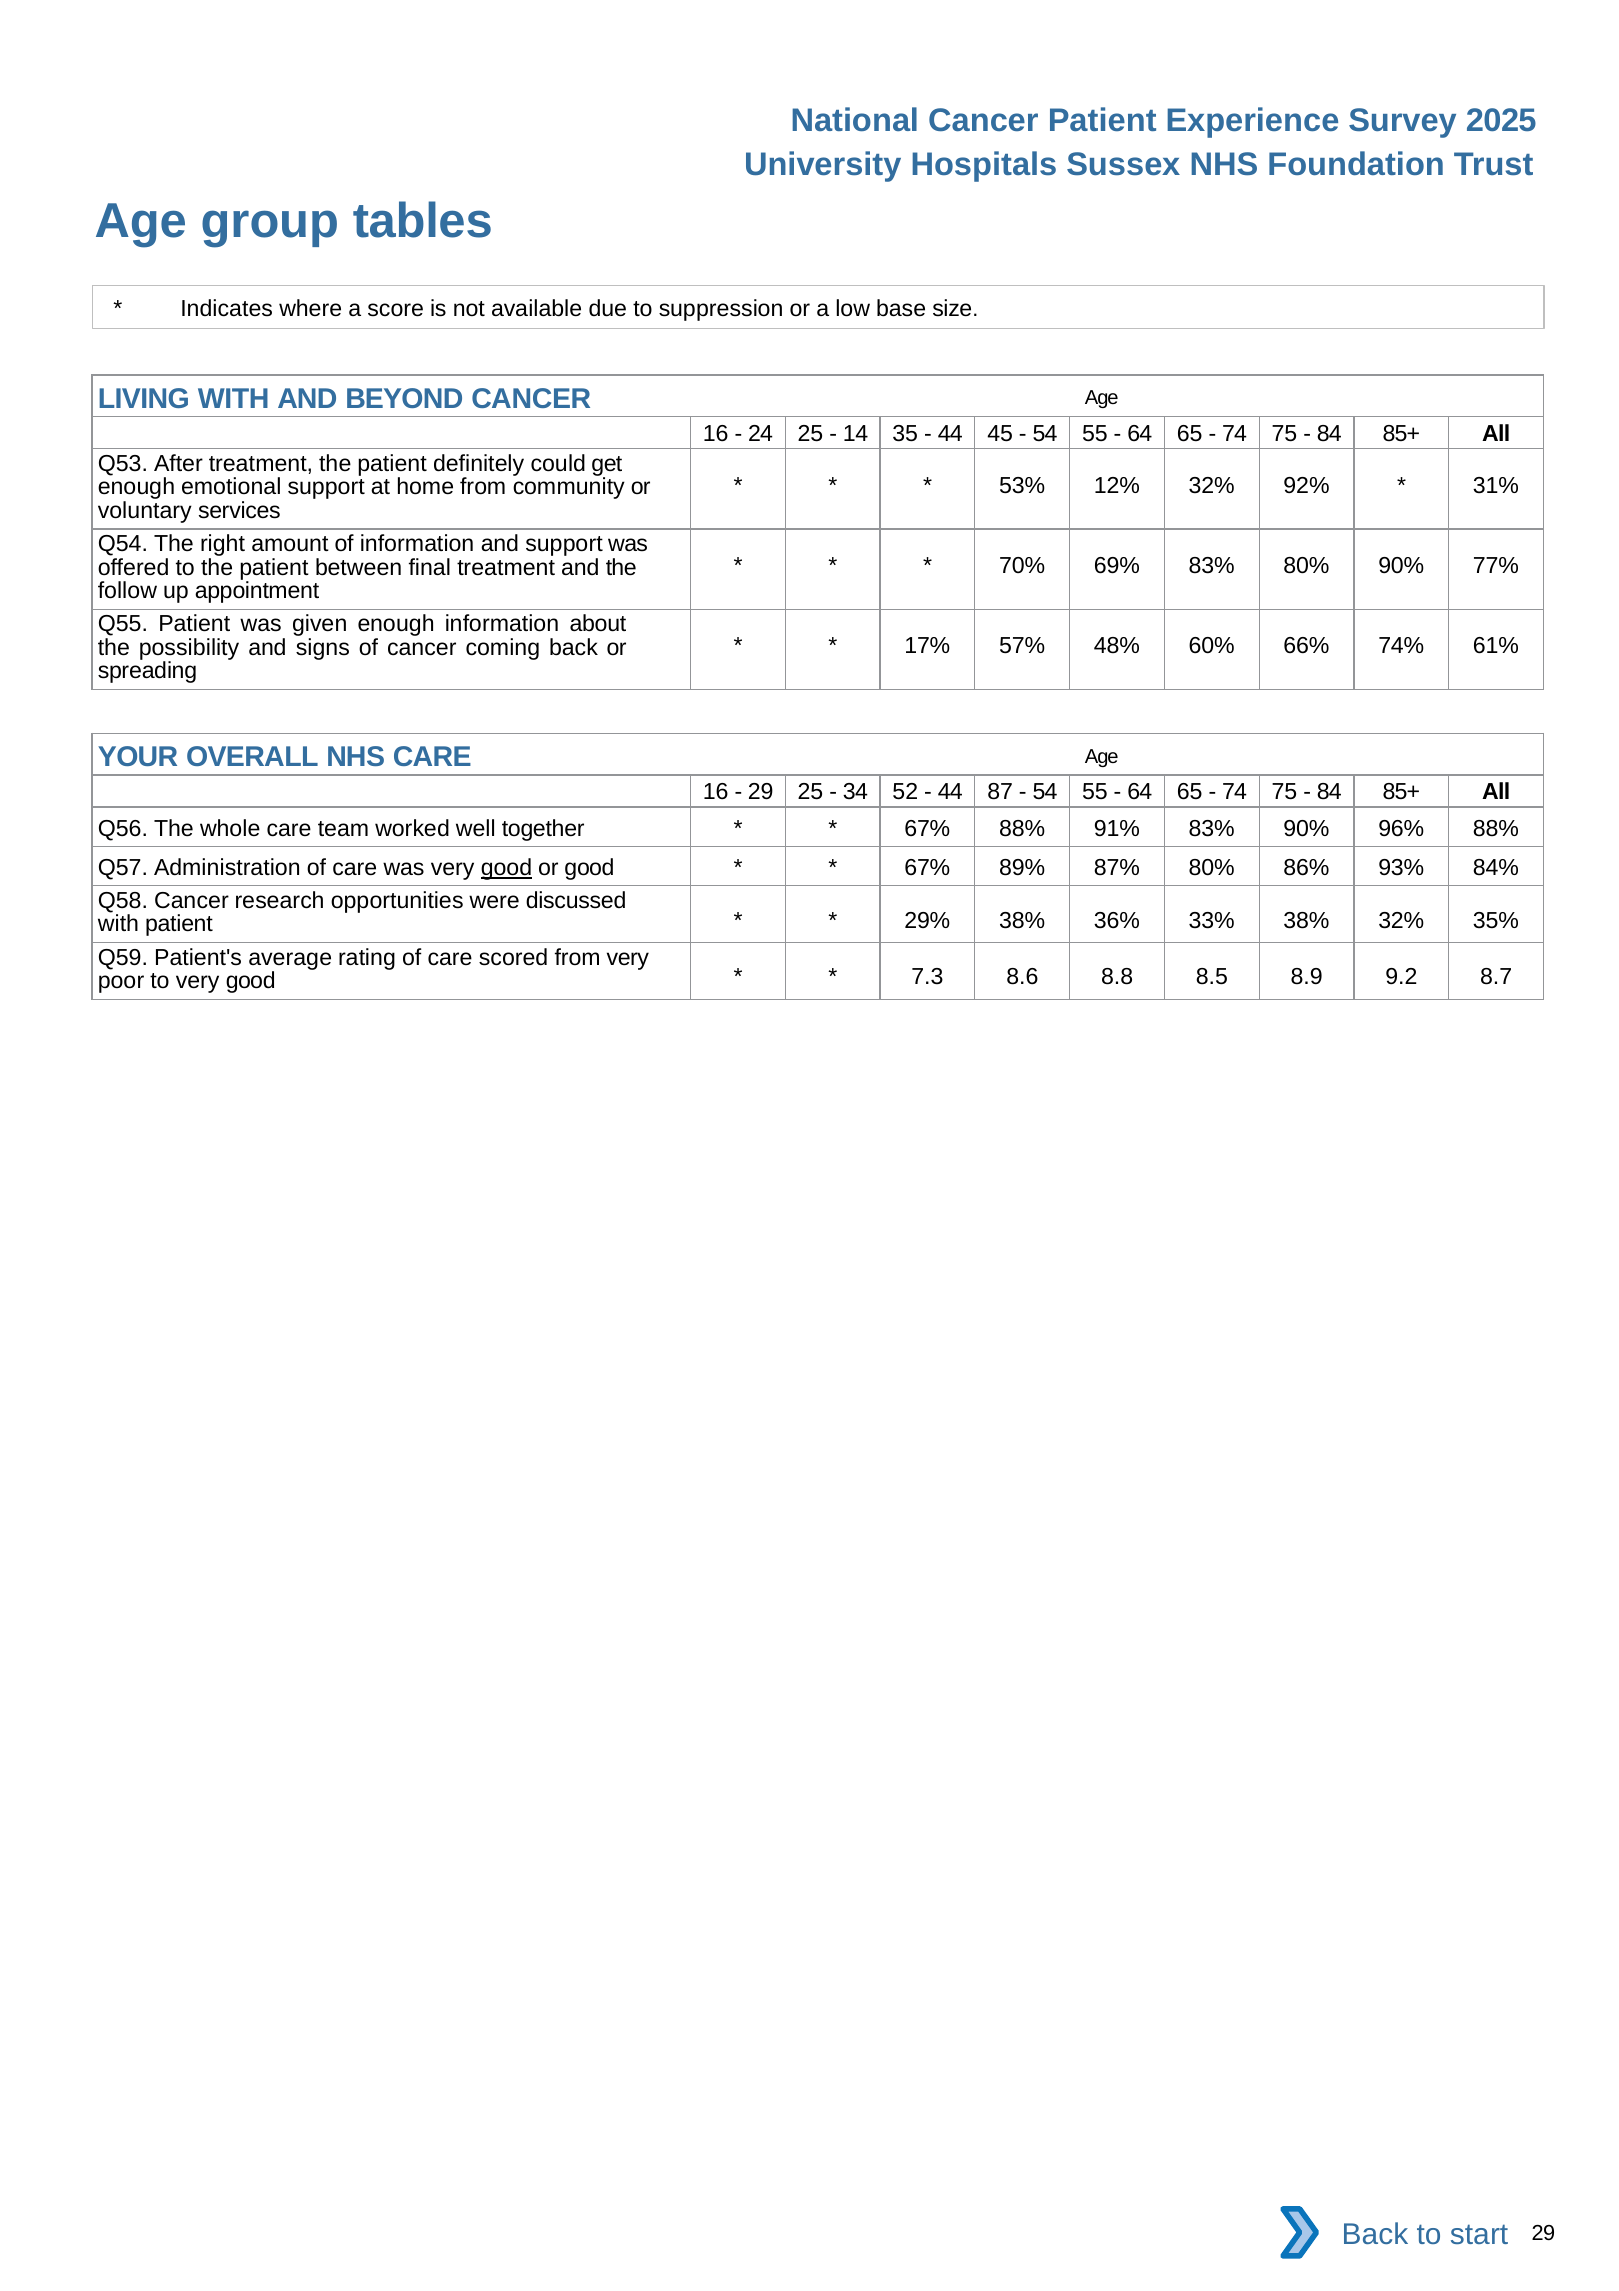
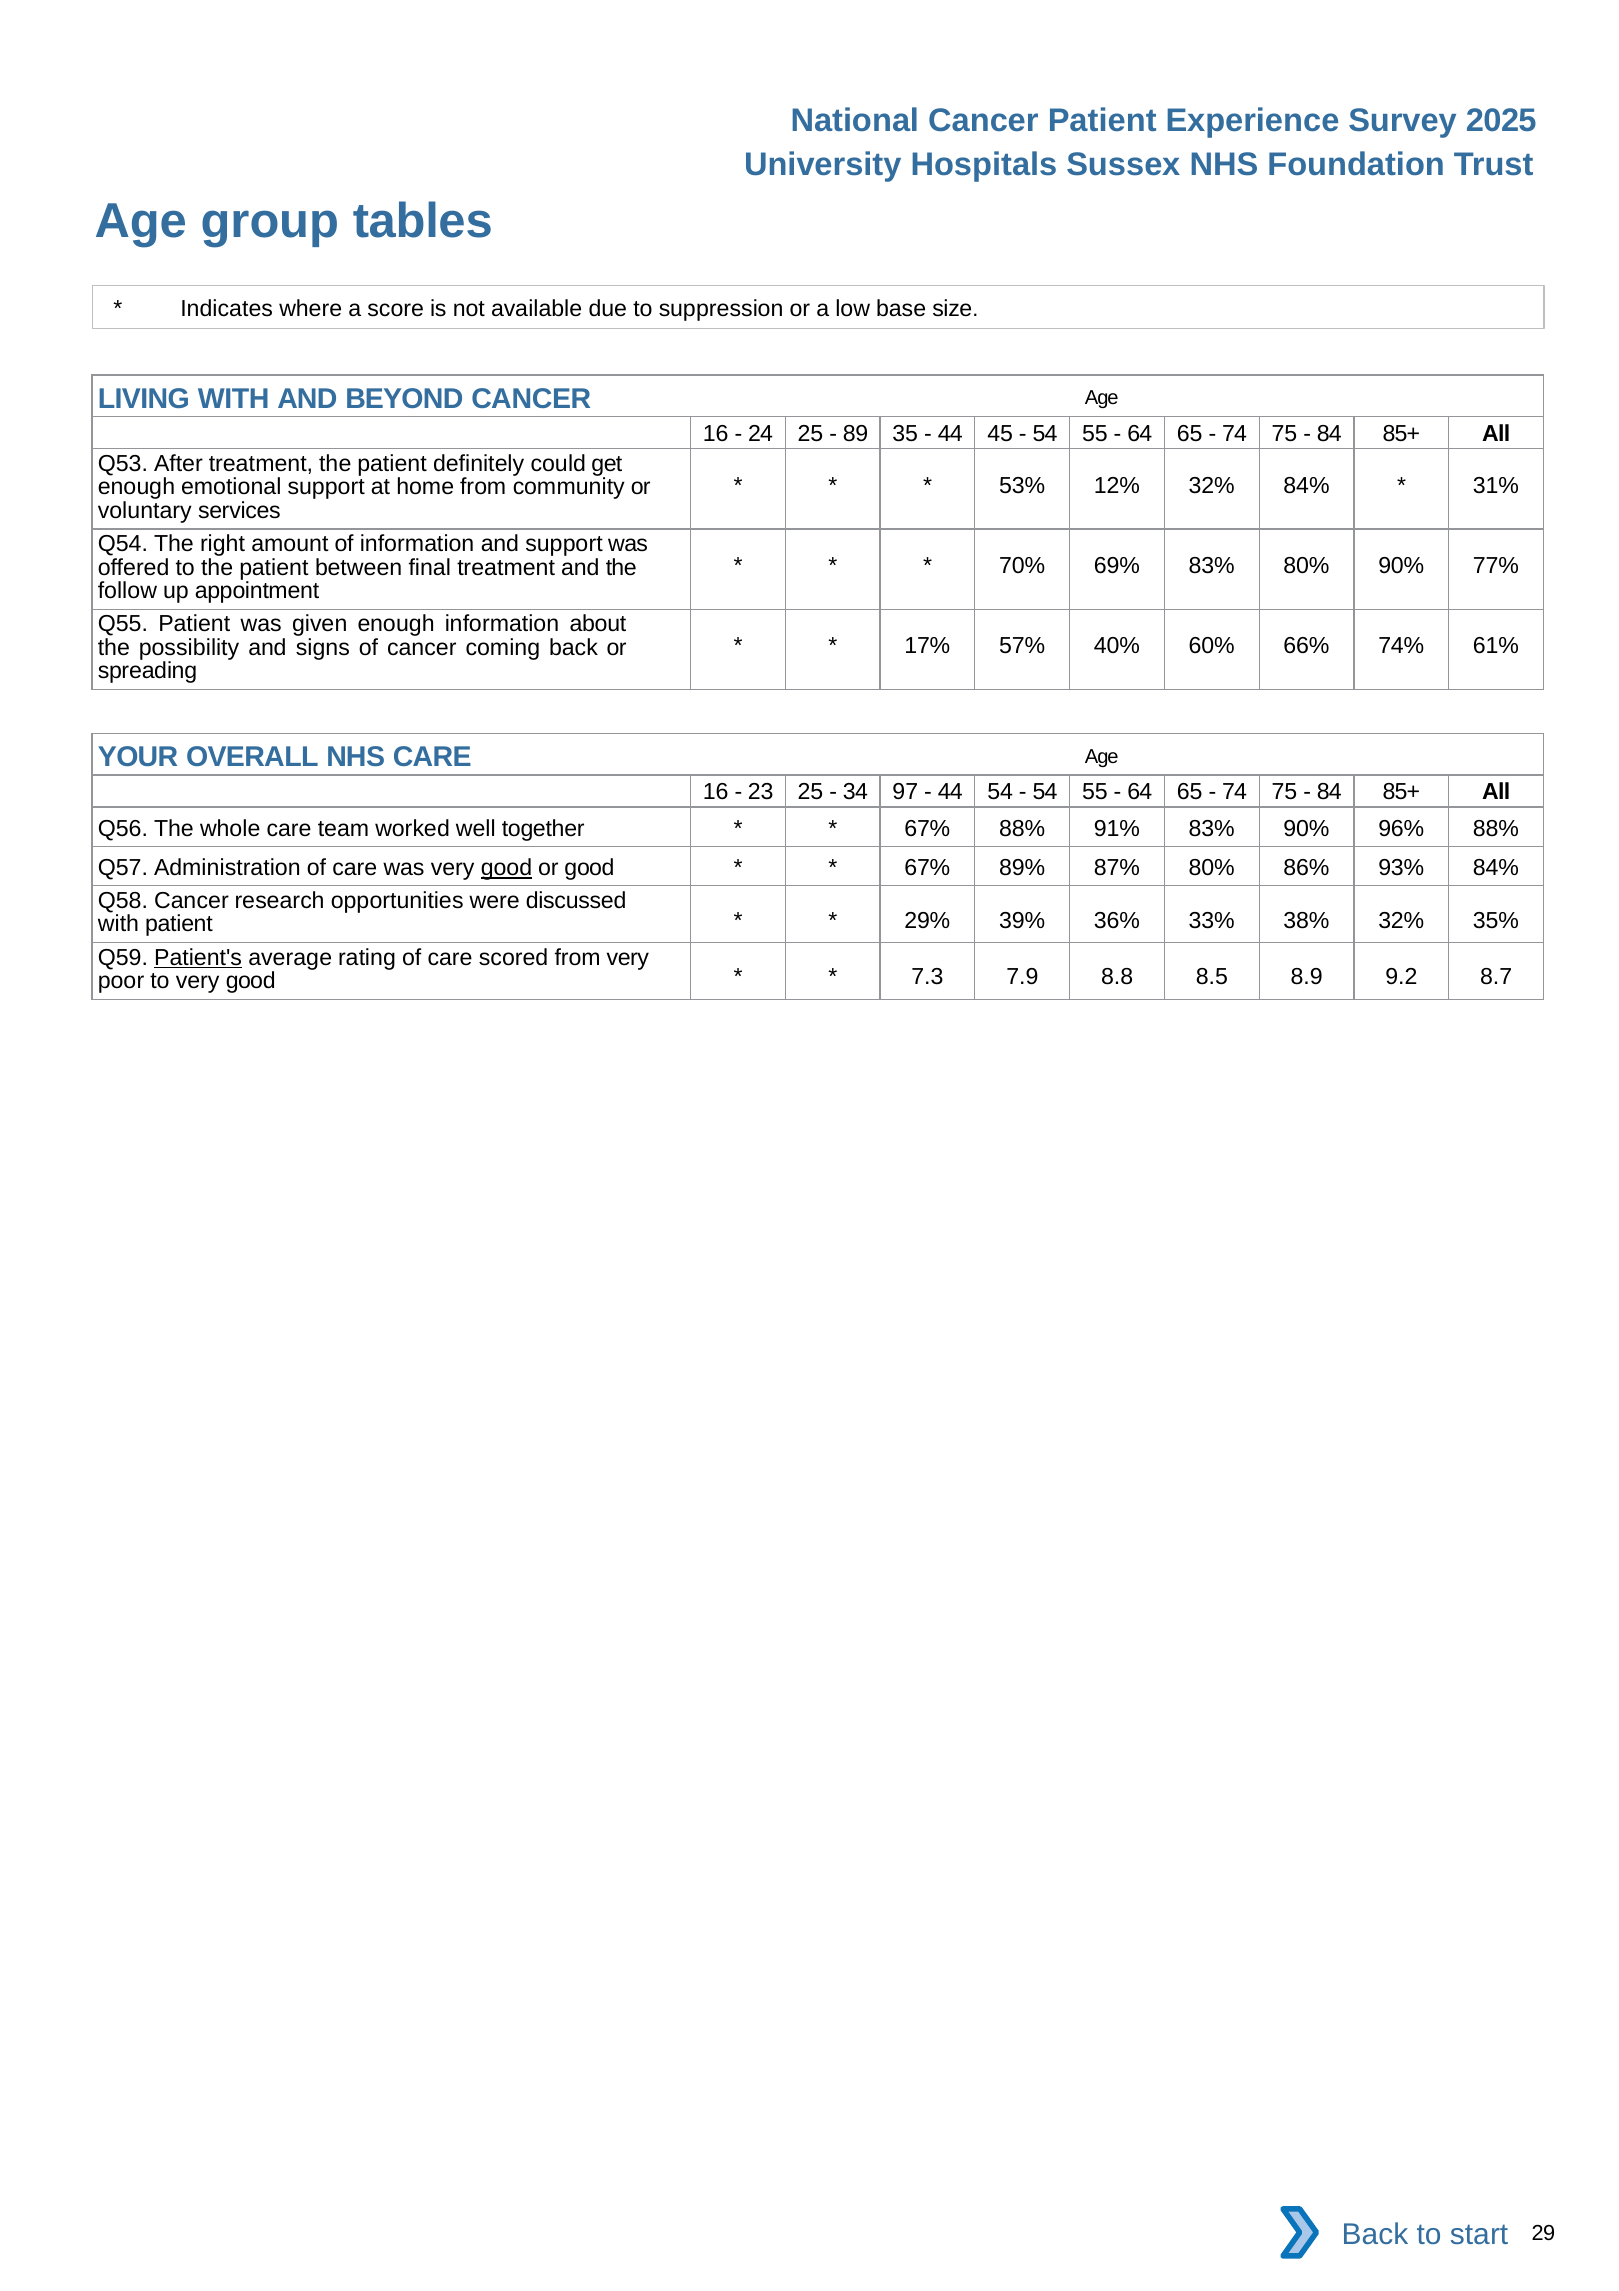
14: 14 -> 89 (856, 434)
32% 92%: 92% -> 84% (1307, 485)
48%: 48% -> 40% (1117, 646)
29: 29 -> 23 (761, 792)
52: 52 -> 97 (905, 792)
44 87: 87 -> 54 (1000, 792)
29% 38%: 38% -> 39% (1022, 920)
Patient's underline: none -> present (198, 958)
8.6: 8.6 -> 7.9 (1022, 977)
